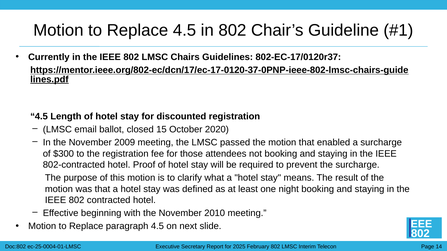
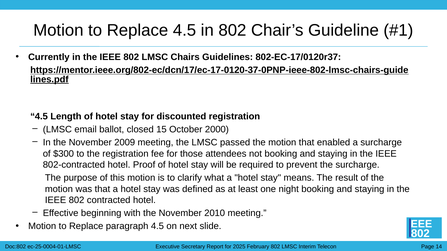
2020: 2020 -> 2000 (217, 130)
